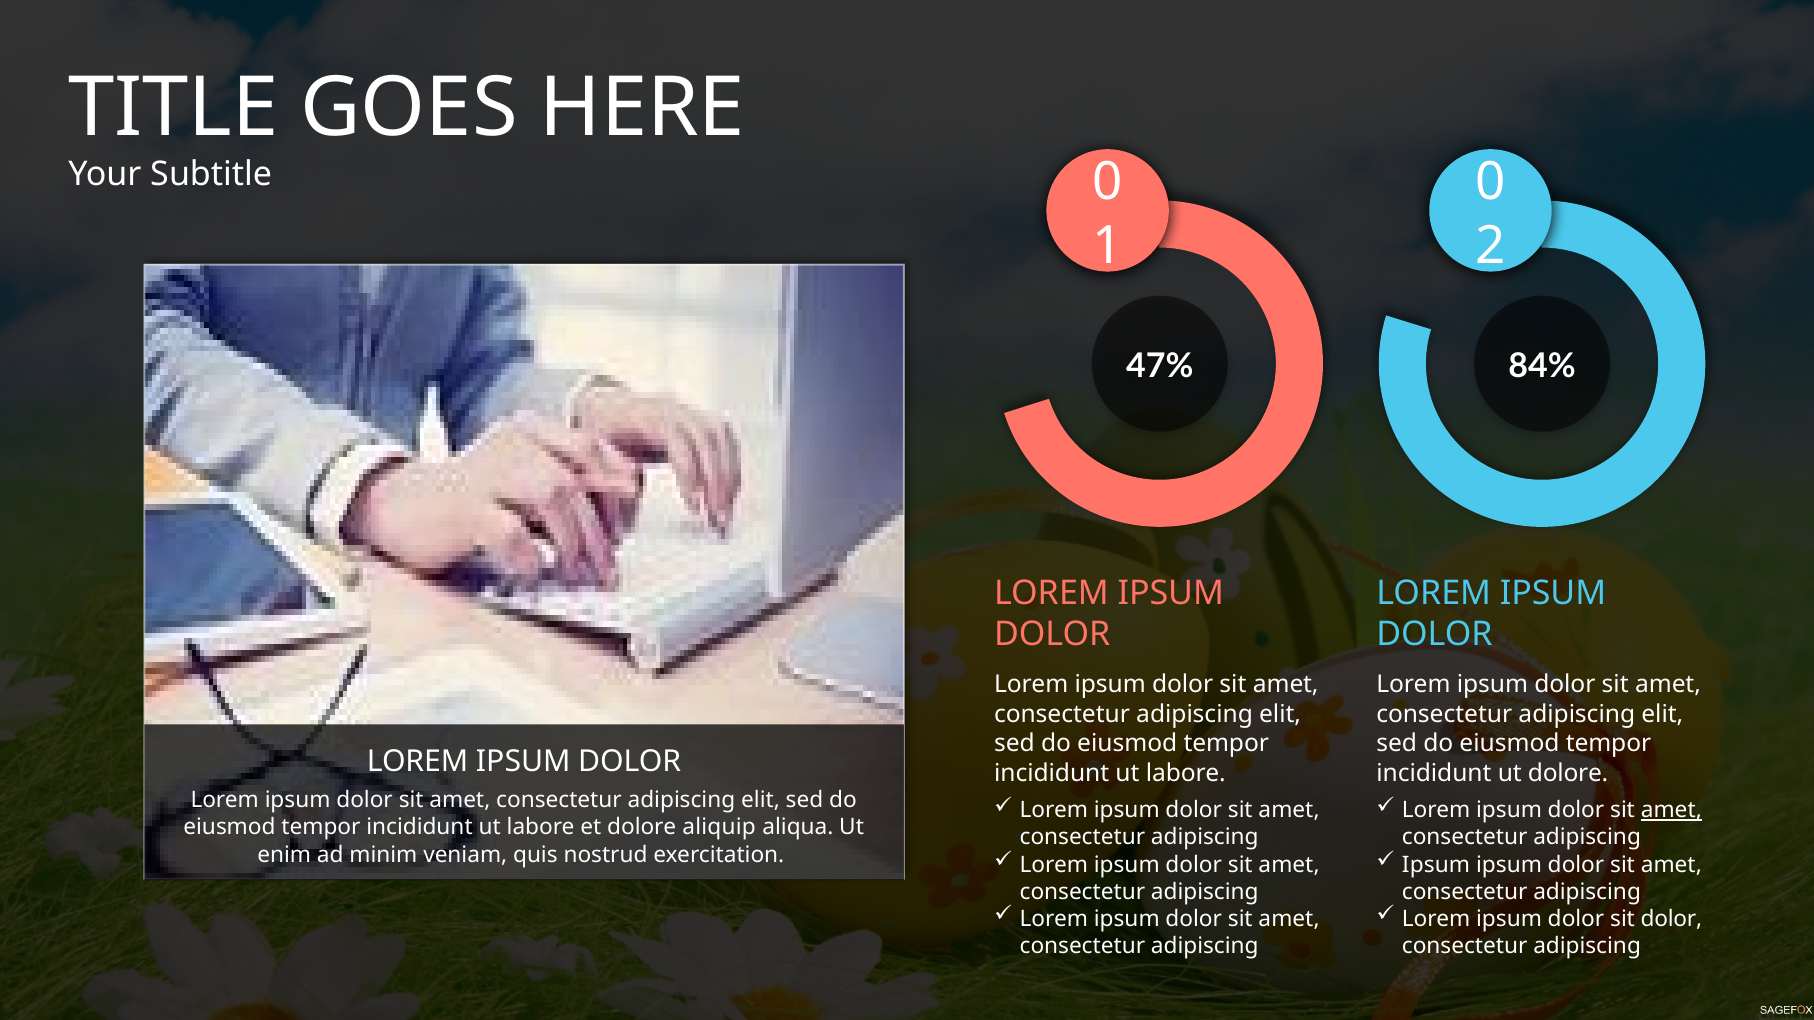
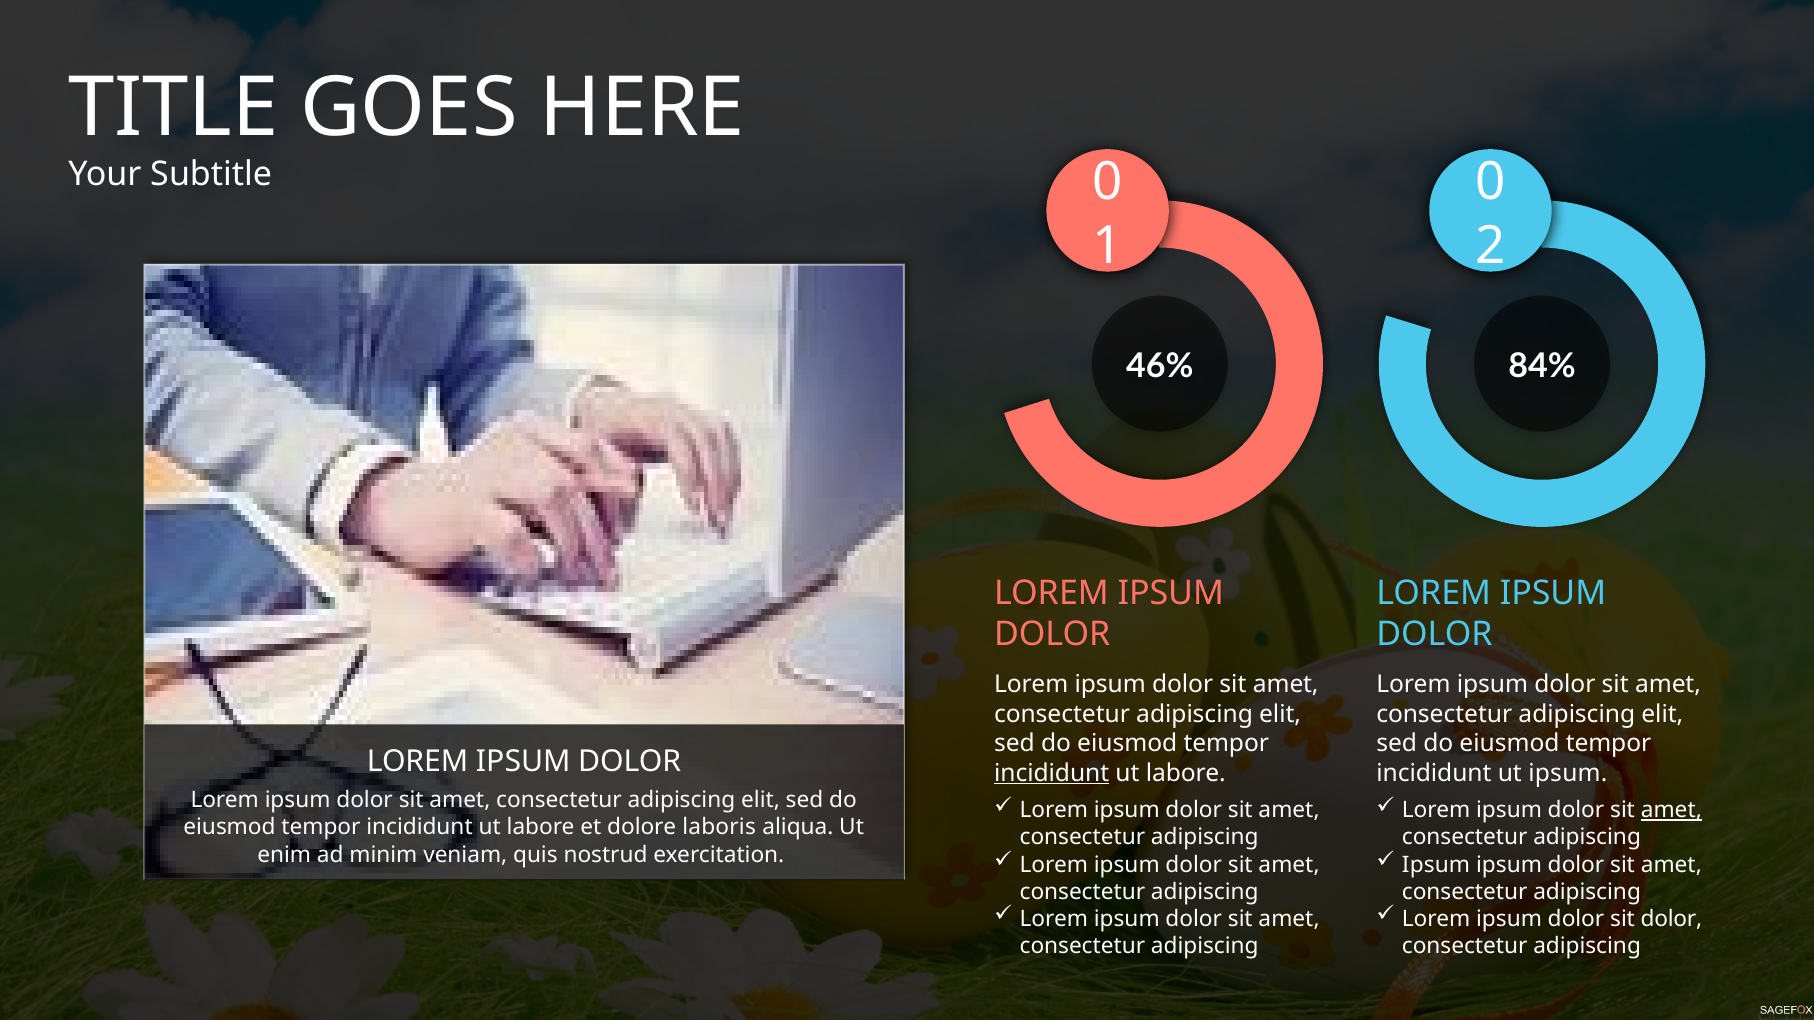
47%: 47% -> 46% (1160, 366)
incididunt underline: none -> present (1052, 773)
ut dolore: dolore -> ipsum (1568, 773)
aliquip: aliquip -> laboris (719, 828)
